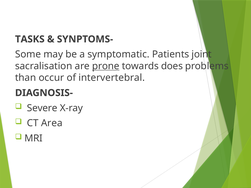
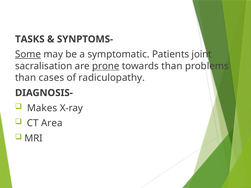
Some underline: none -> present (28, 54)
towards does: does -> than (172, 66)
occur: occur -> cases (51, 78)
intervertebral: intervertebral -> radiculopathy (112, 78)
Severe: Severe -> Makes (42, 108)
